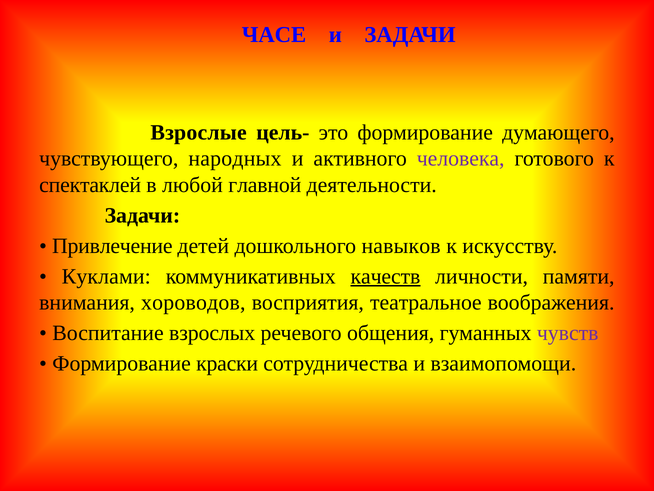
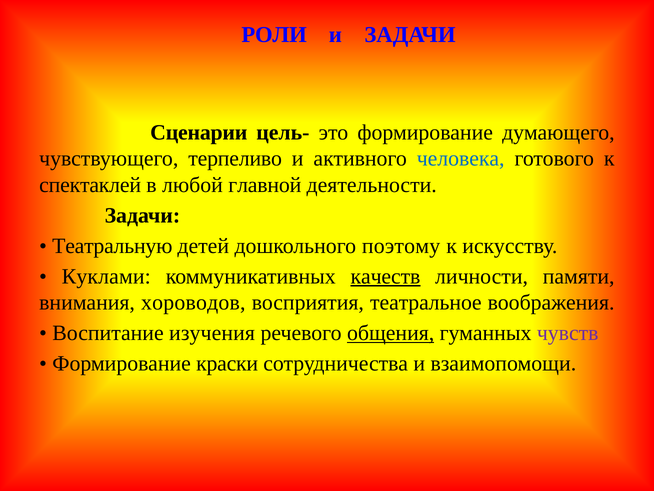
ЧАСЕ: ЧАСЕ -> РОЛИ (274, 35)
Взрослые: Взрослые -> Сценарии (199, 132)
народных: народных -> терпеливо (235, 158)
человека colour: purple -> blue (461, 158)
Привлечение: Привлечение -> Театральную (112, 246)
навыков: навыков -> поэтому (401, 246)
взрослых: взрослых -> изучения (212, 333)
общения underline: none -> present (391, 333)
